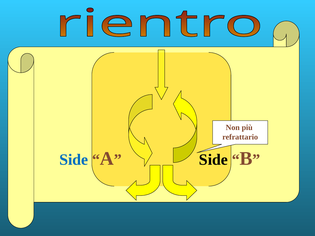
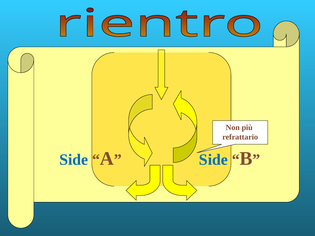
Side colour: black -> blue (213, 160)
